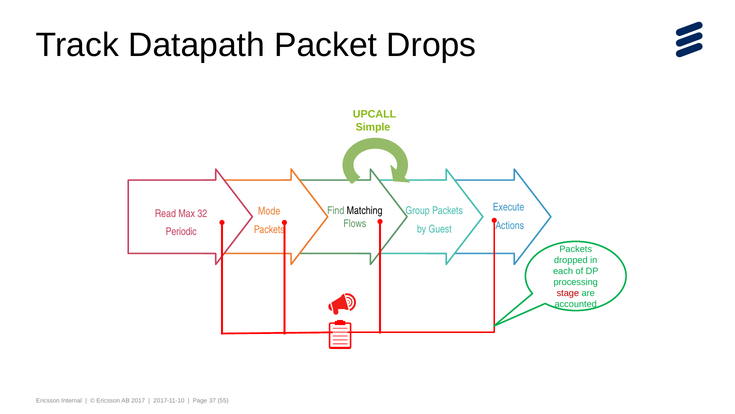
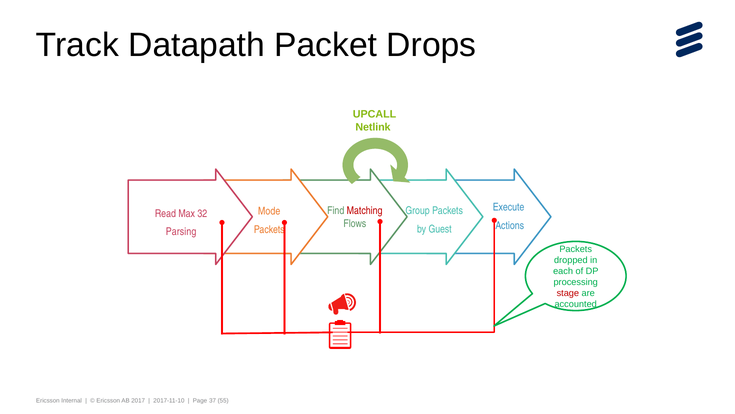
Simple: Simple -> Netlink (373, 127)
Matching colour: black -> red (365, 211)
Periodic: Periodic -> Parsing (181, 231)
